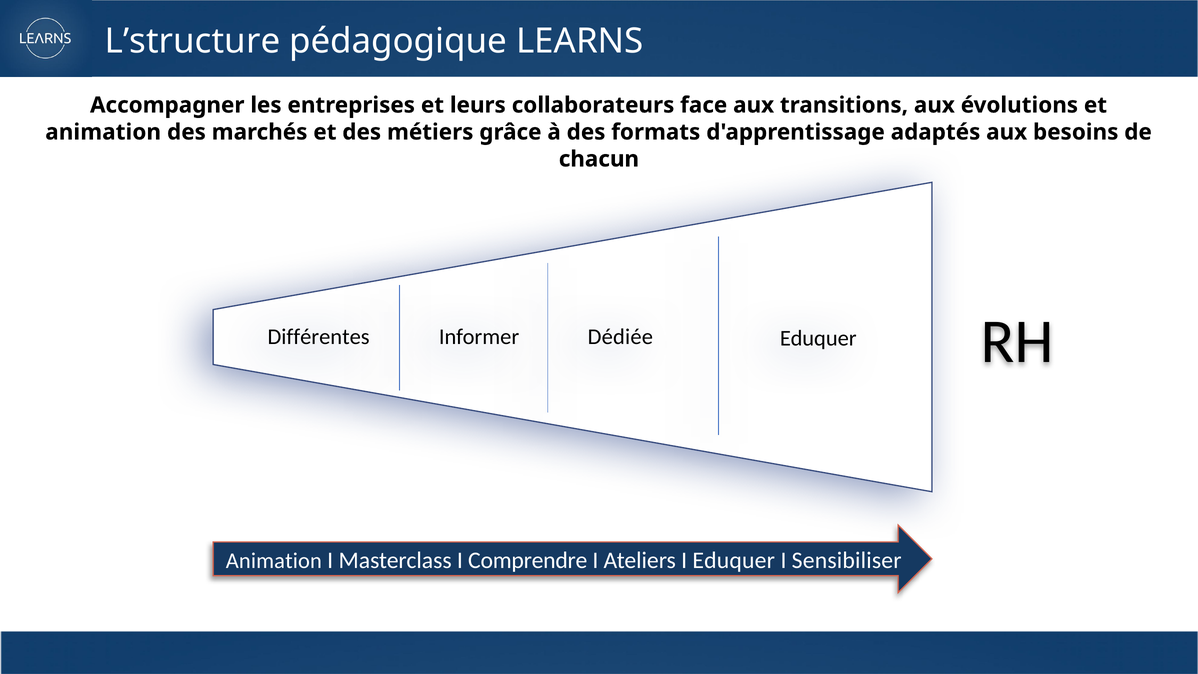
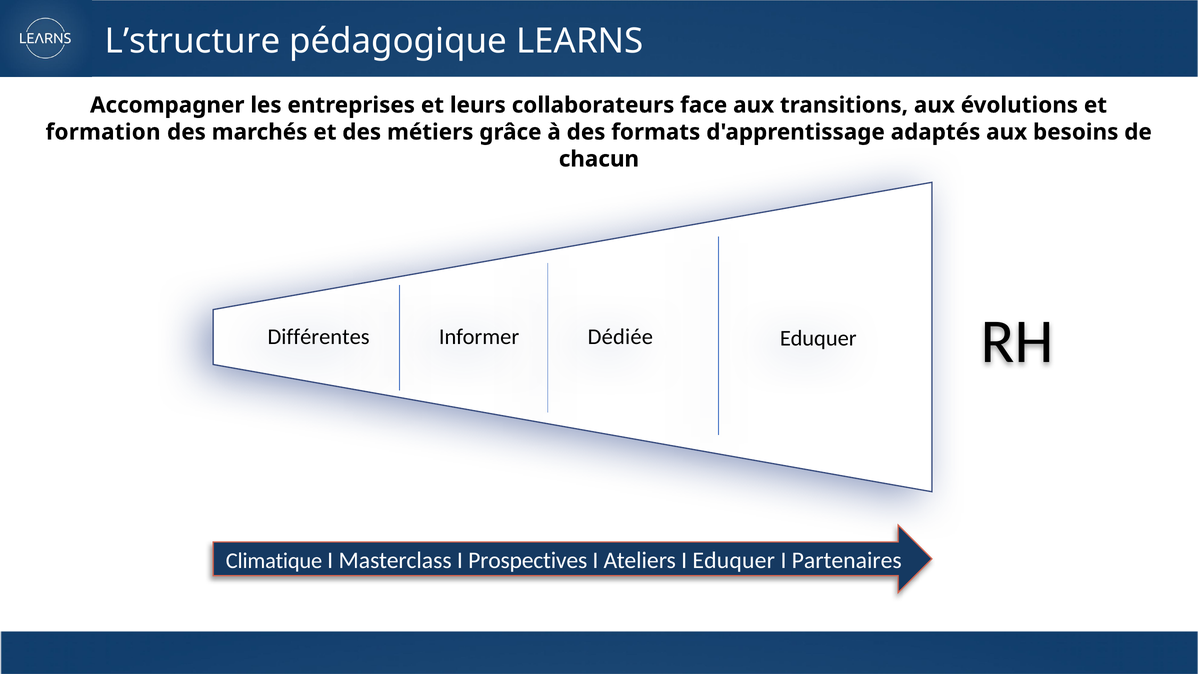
animation: animation -> formation (103, 132)
Animation: Animation -> Climatique (274, 561)
Comprendre: Comprendre -> Prospectives (528, 560)
Sensibiliser: Sensibiliser -> Partenaires (847, 560)
